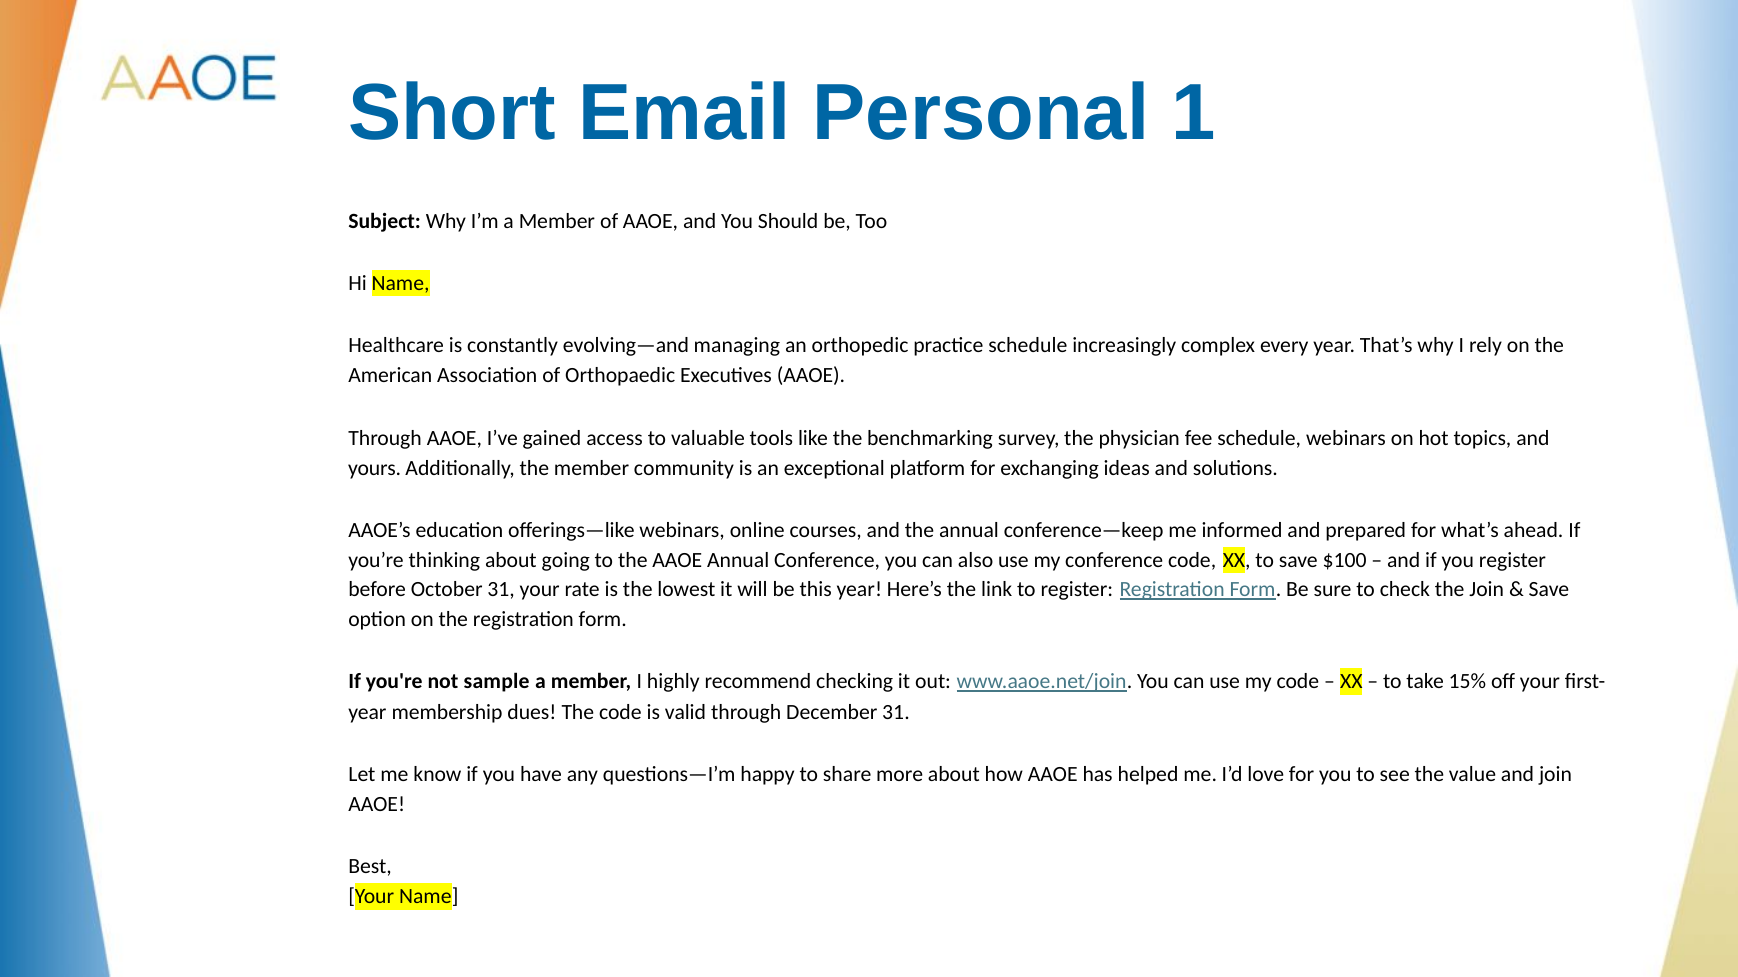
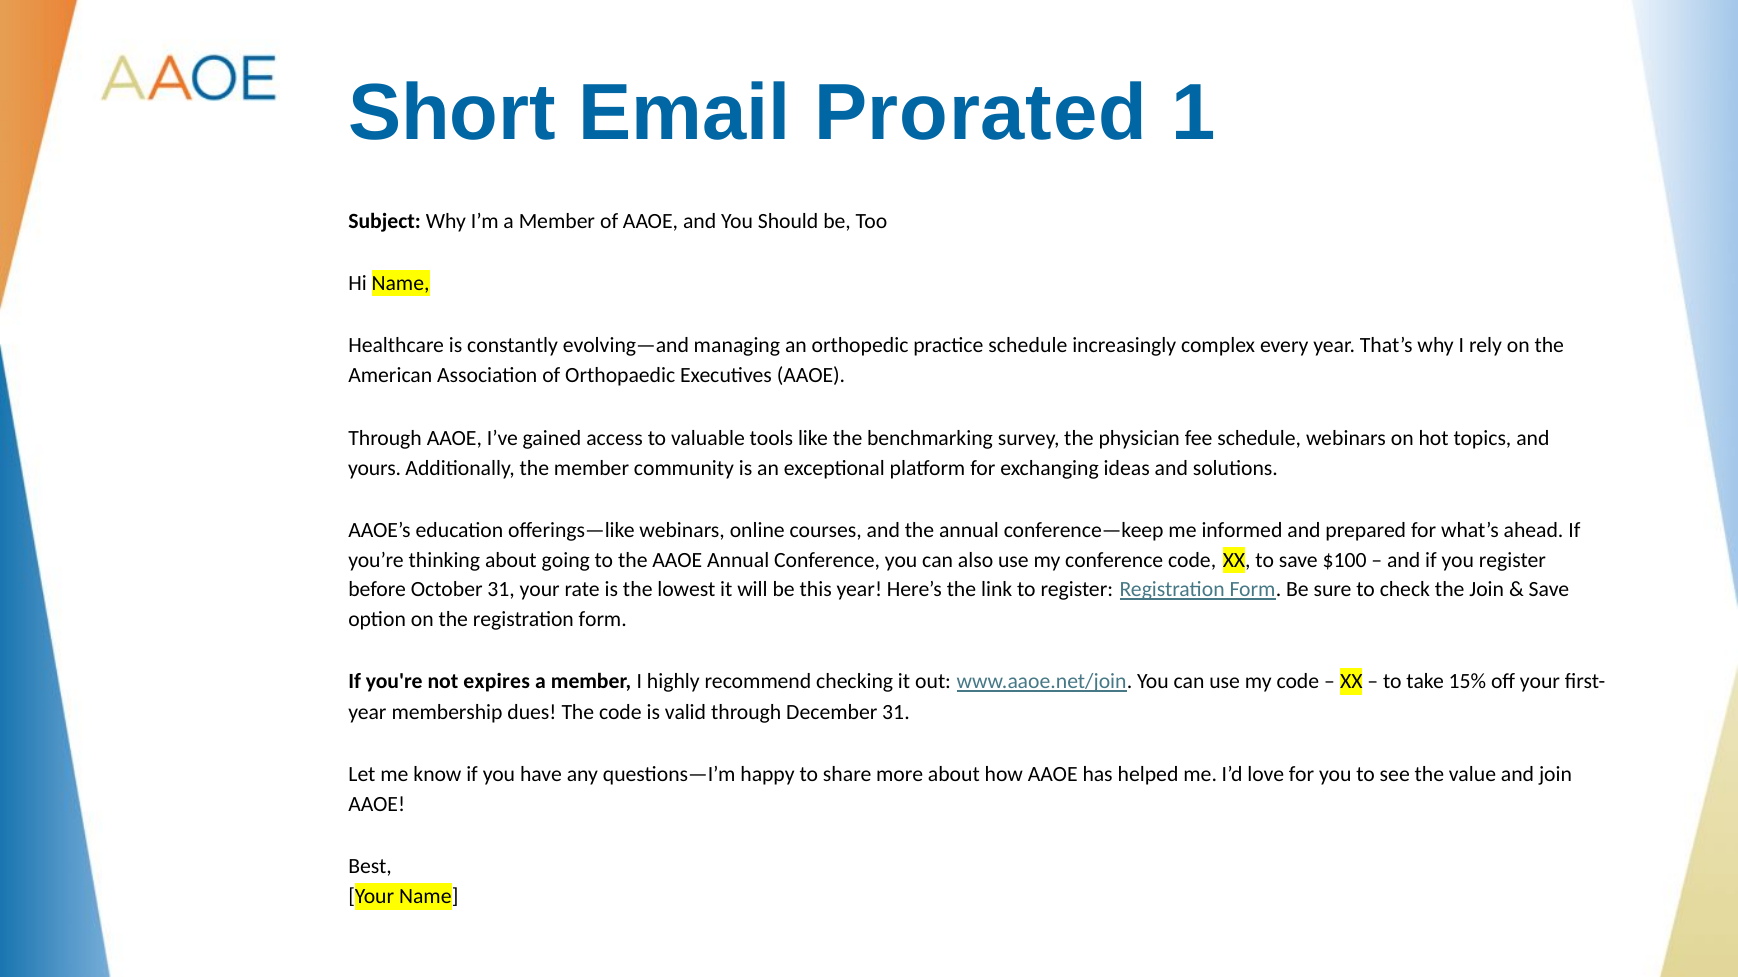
Personal: Personal -> Prorated (981, 113)
sample: sample -> expires (497, 682)
